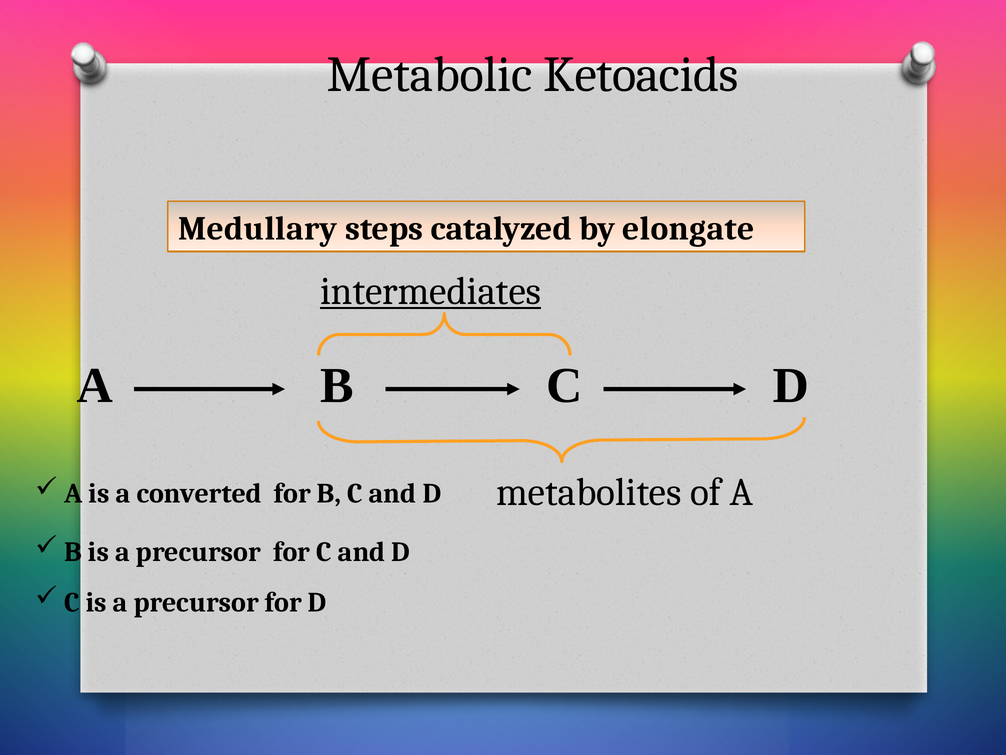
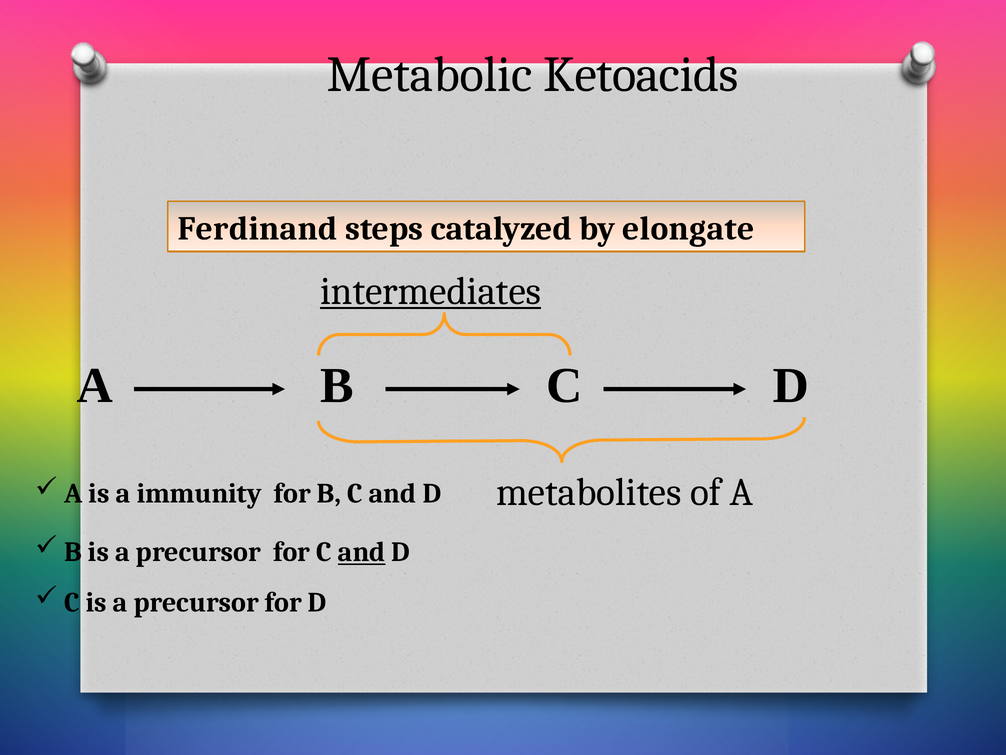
Medullary: Medullary -> Ferdinand (258, 229)
converted: converted -> immunity (199, 493)
and underline: none -> present (362, 552)
